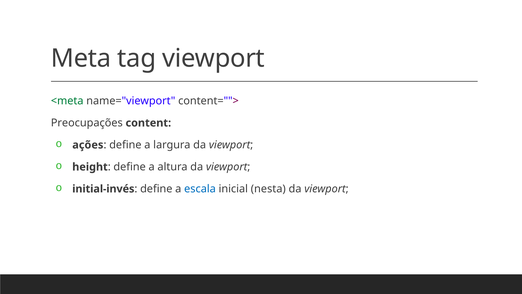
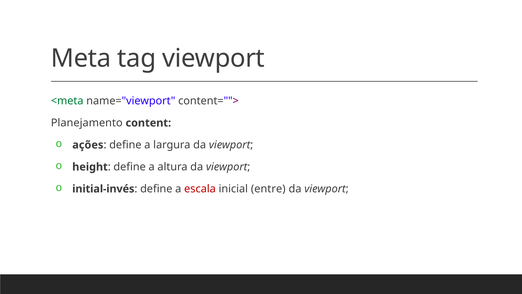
Preocupações: Preocupações -> Planejamento (87, 123)
escala colour: blue -> red (200, 189)
nesta: nesta -> entre (268, 189)
